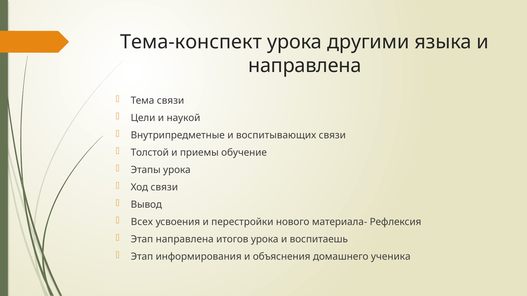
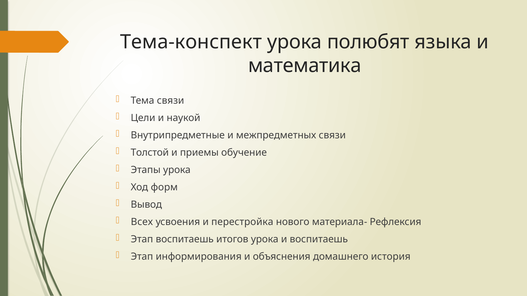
другими: другими -> полюбят (368, 42)
направлена: направлена -> математика (305, 66)
воспитывающих: воспитывающих -> межпредметных (276, 136)
Ход связи: связи -> форм (164, 188)
перестройки: перестройки -> перестройка (242, 222)
Этап направлена: направлена -> воспитаешь (185, 240)
ученика: ученика -> история (391, 257)
